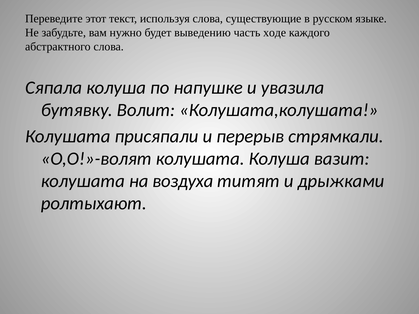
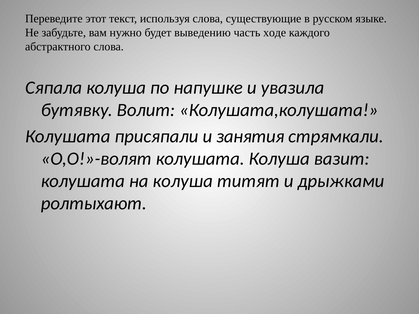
перерыв: перерыв -> занятия (250, 136)
на воздуха: воздуха -> колуша (183, 181)
